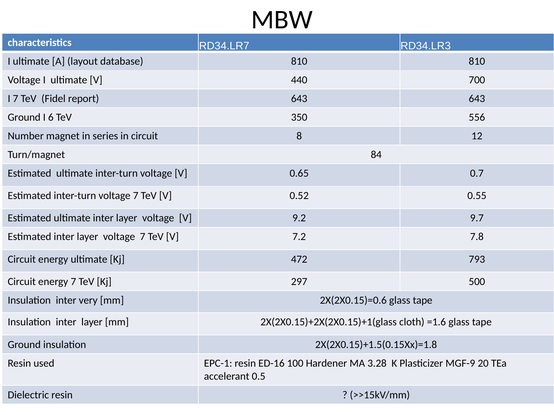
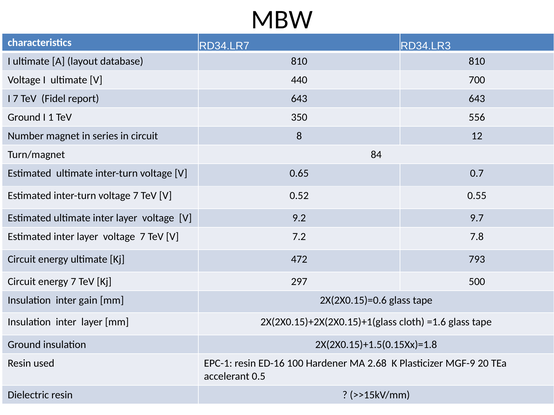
6: 6 -> 1 (51, 117)
very: very -> gain (88, 301)
3.28: 3.28 -> 2.68 (377, 364)
